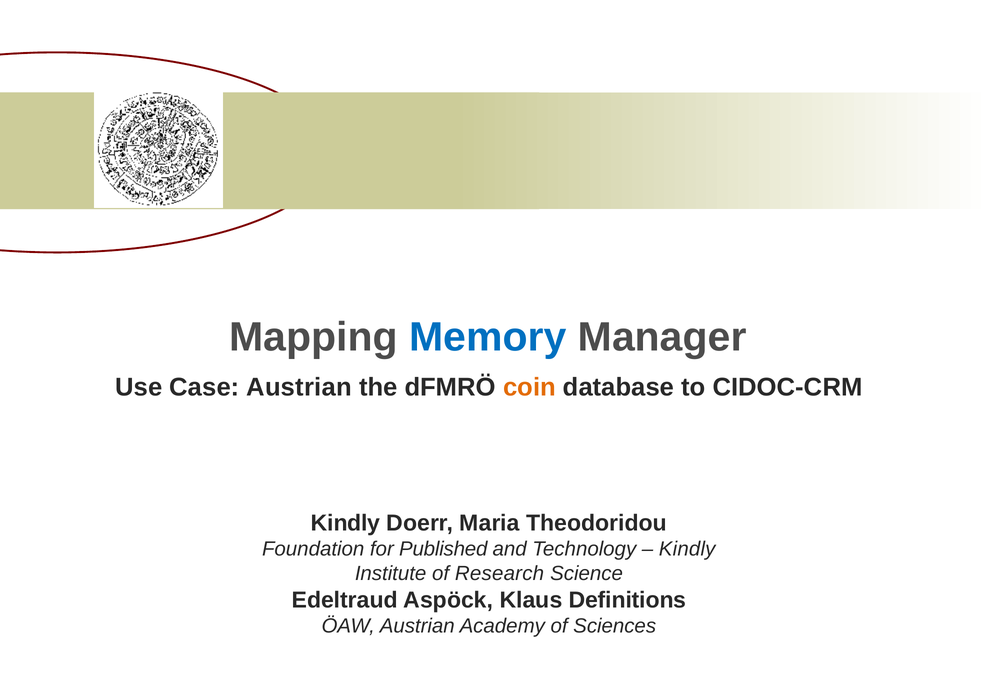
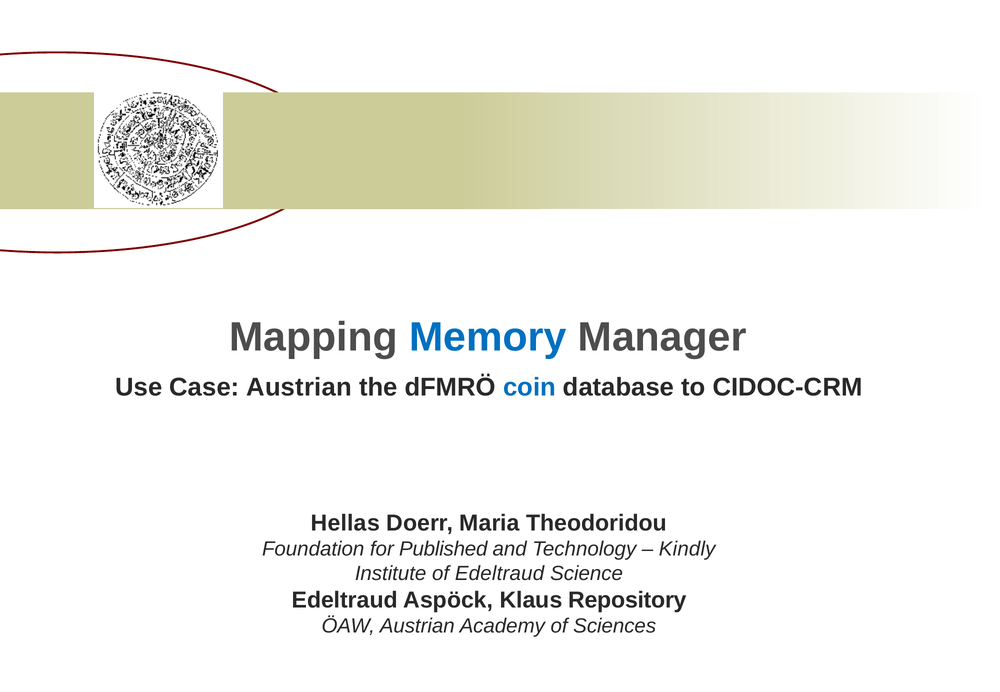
coin colour: orange -> blue (529, 387)
Kindly: Kindly -> Hellas (345, 523)
of Research: Research -> Edeltraud (500, 574)
Definitions: Definitions -> Repository (628, 600)
